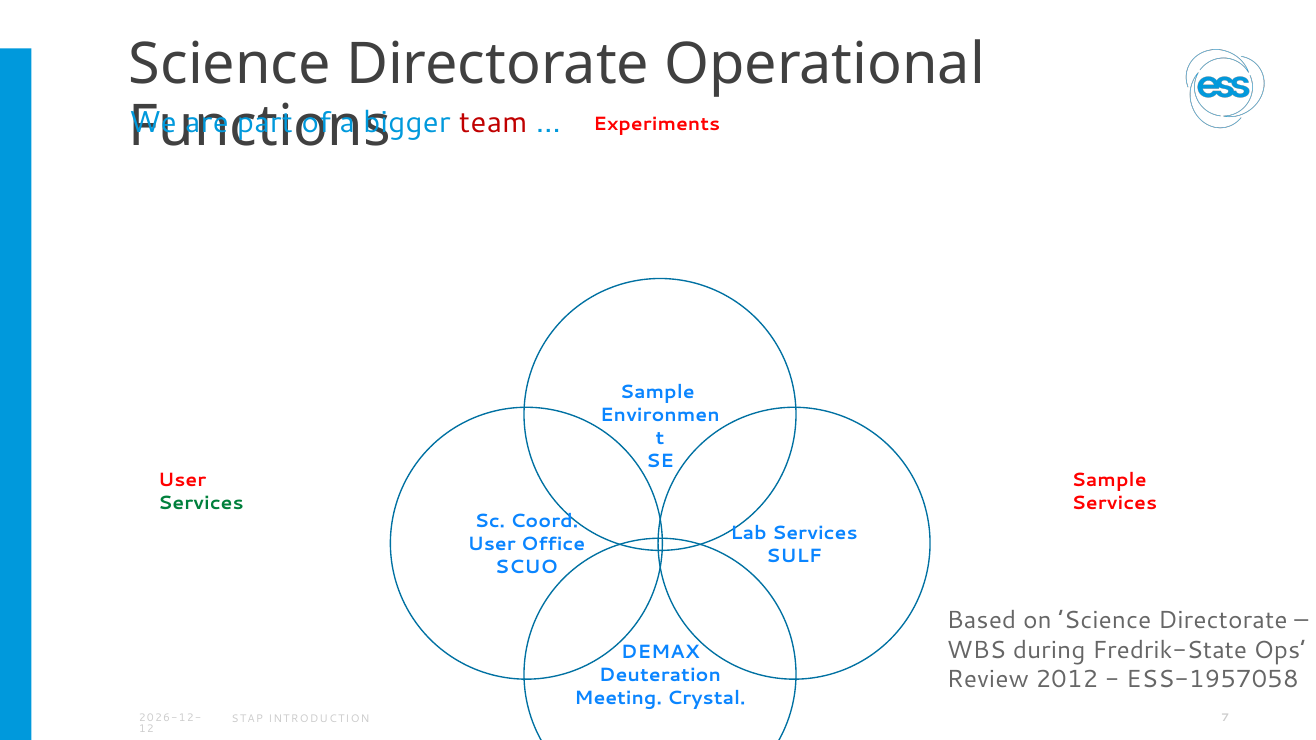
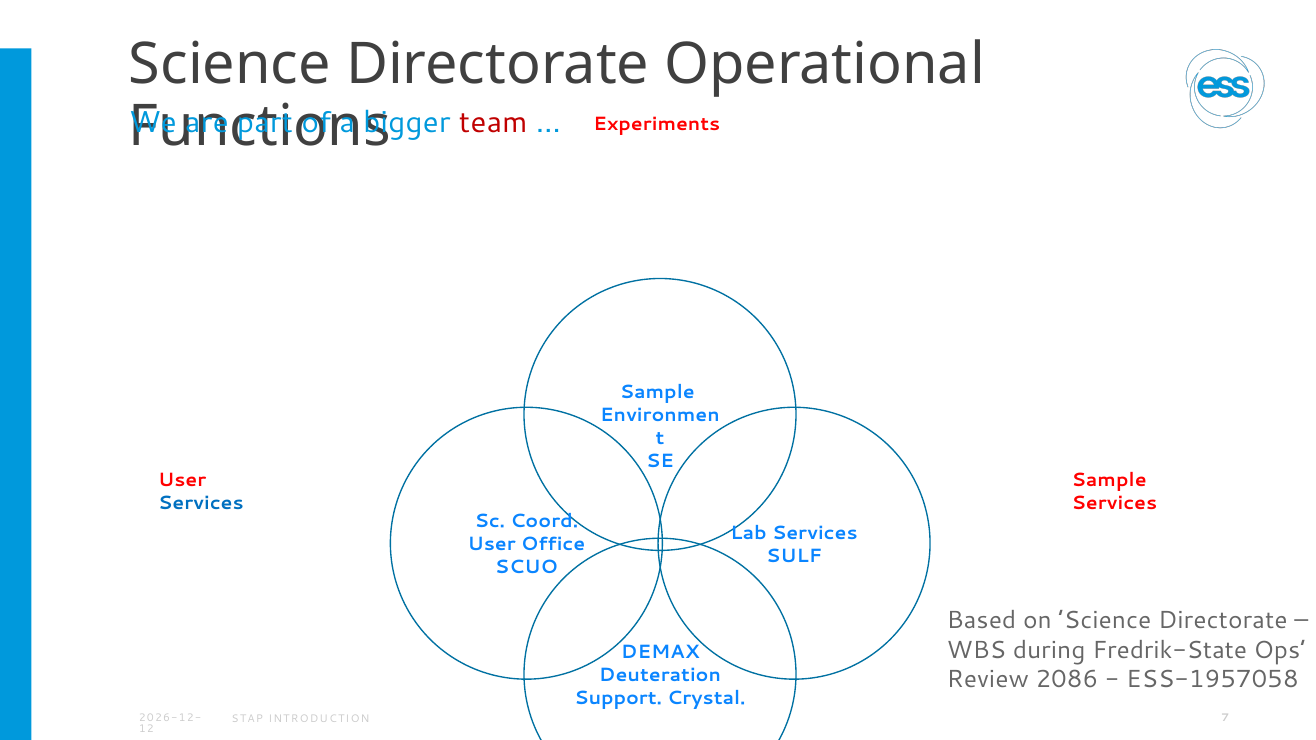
Services colour: green -> blue (201, 503)
2012: 2012 -> 2086 (1067, 680)
Meeting: Meeting -> Support (618, 698)
